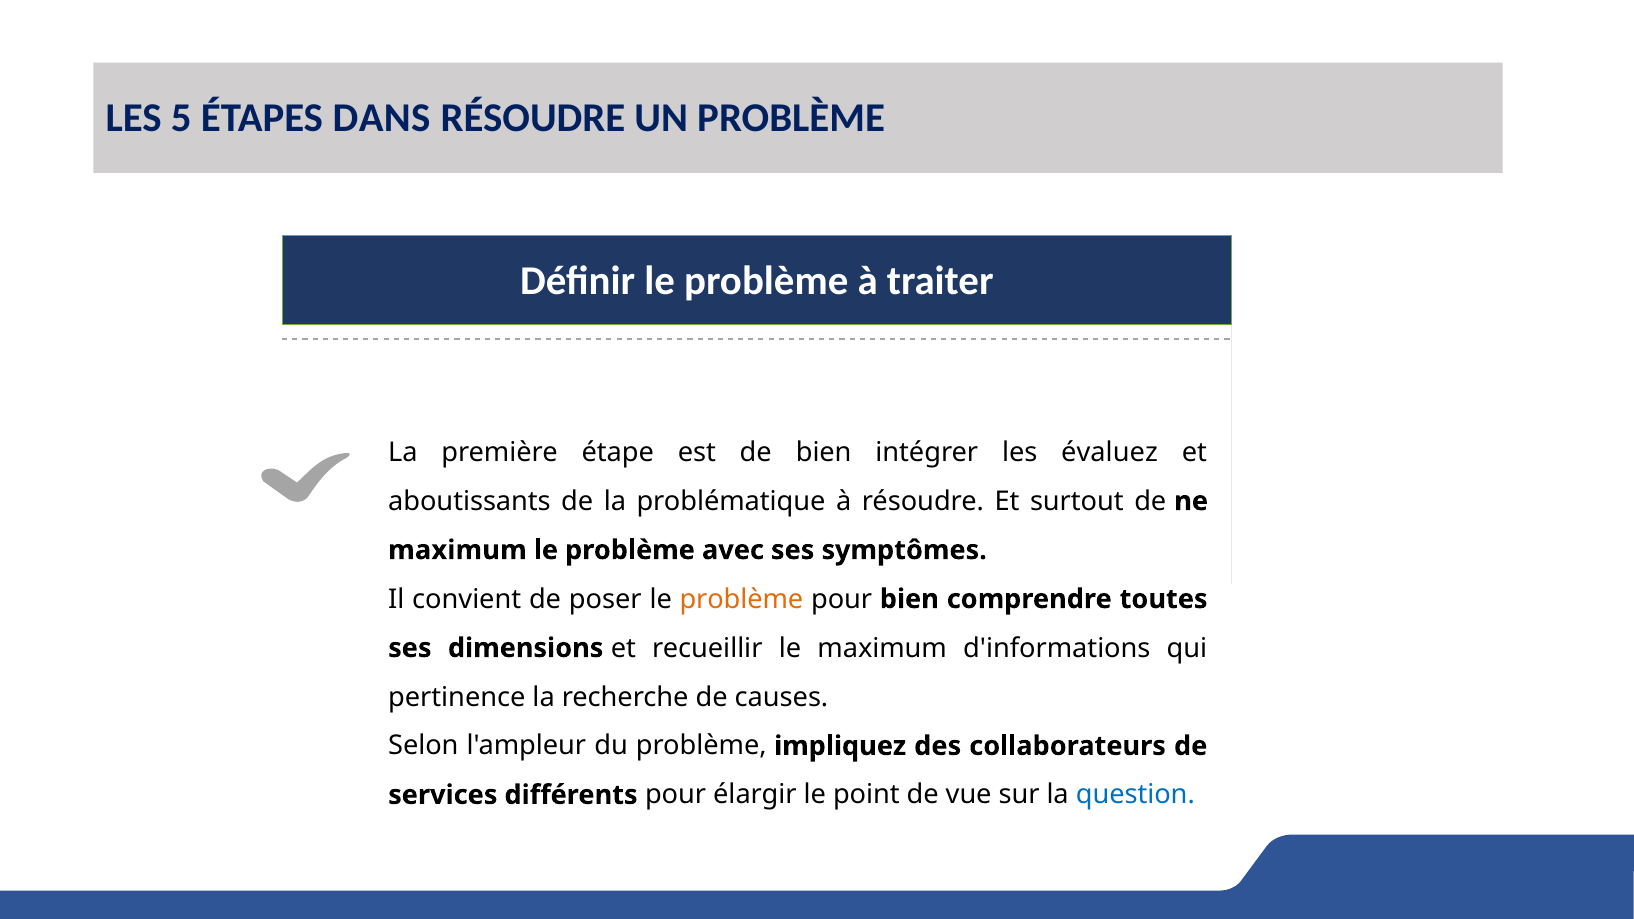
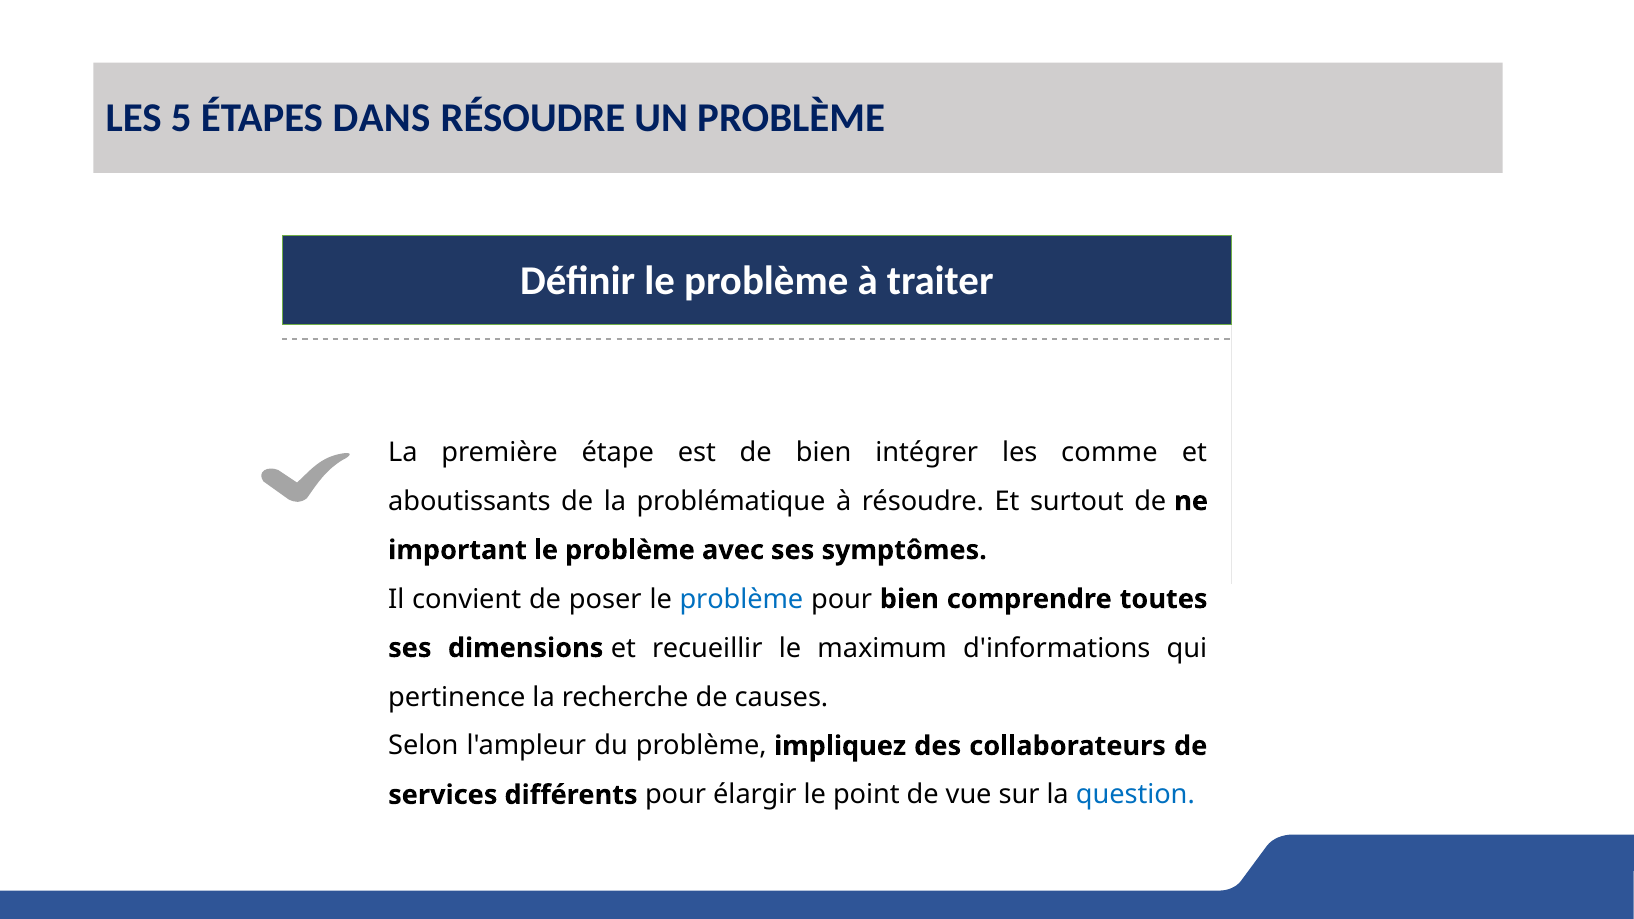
évaluez: évaluez -> comme (1109, 452)
maximum: maximum -> important (458, 550)
problème colour: orange -> blue (741, 599)
